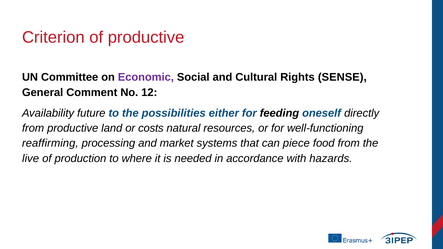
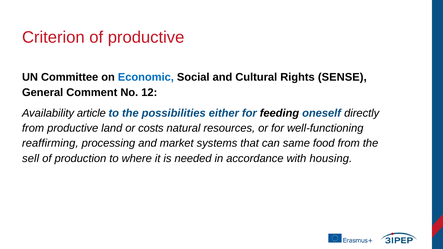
Economic colour: purple -> blue (146, 77)
future: future -> article (91, 113)
piece: piece -> same (296, 143)
live: live -> sell (31, 159)
hazards: hazards -> housing (331, 159)
